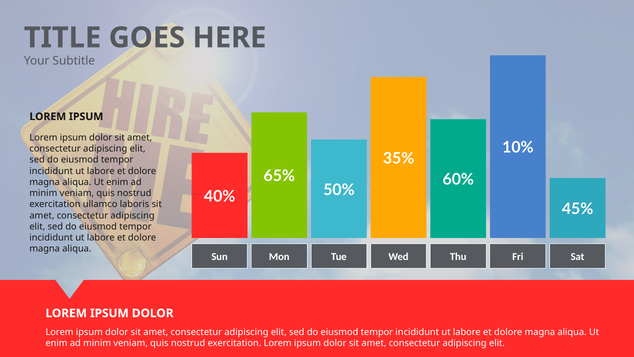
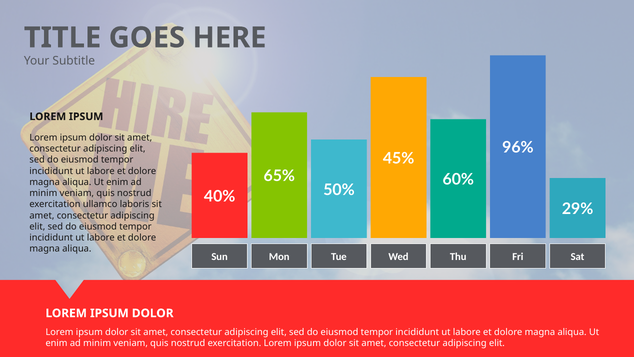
10%: 10% -> 96% (518, 148)
35%: 35% -> 45% (399, 158)
45%: 45% -> 29% (578, 209)
